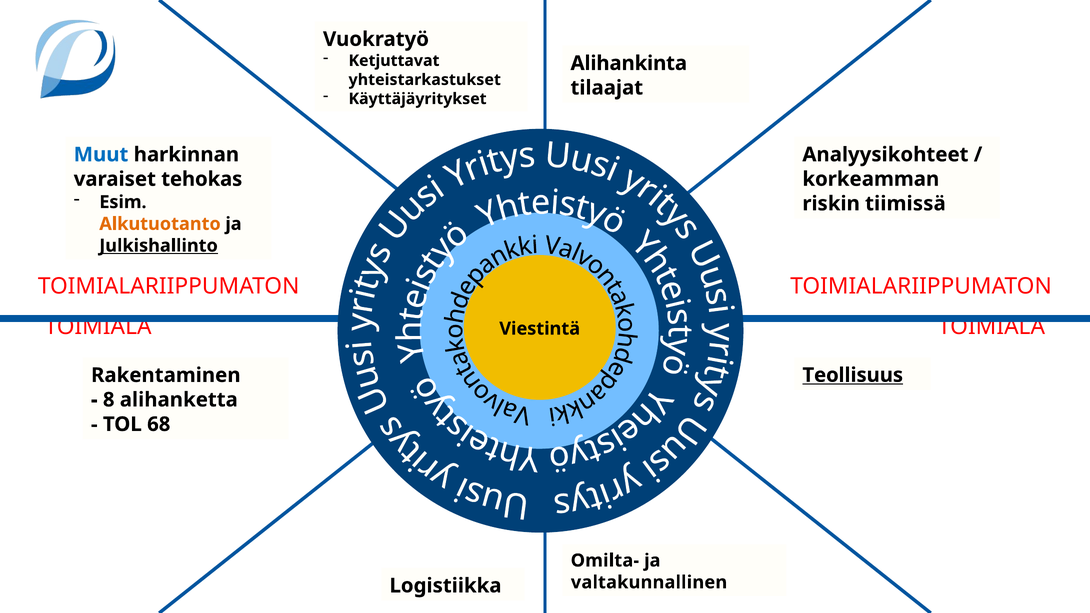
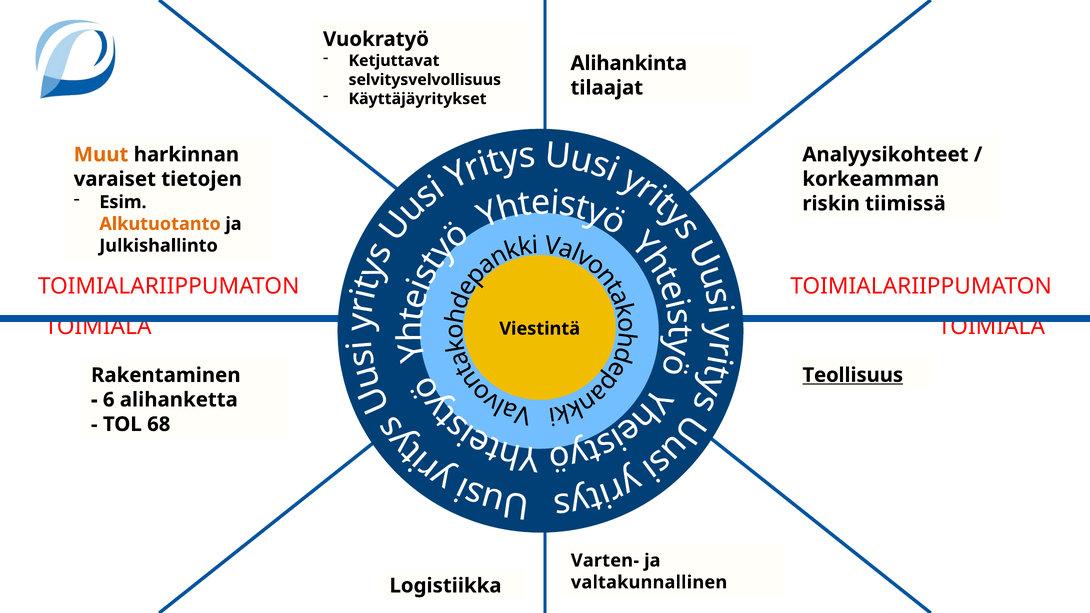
yhteistarkastukset: yhteistarkastukset -> selvitysvelvollisuus (425, 80)
Muut colour: blue -> orange (101, 155)
tehokas: tehokas -> tietojen (202, 179)
Julkishallinto underline: present -> none (159, 246)
8: 8 -> 6 (109, 400)
Omilta-: Omilta- -> Varten- (605, 561)
